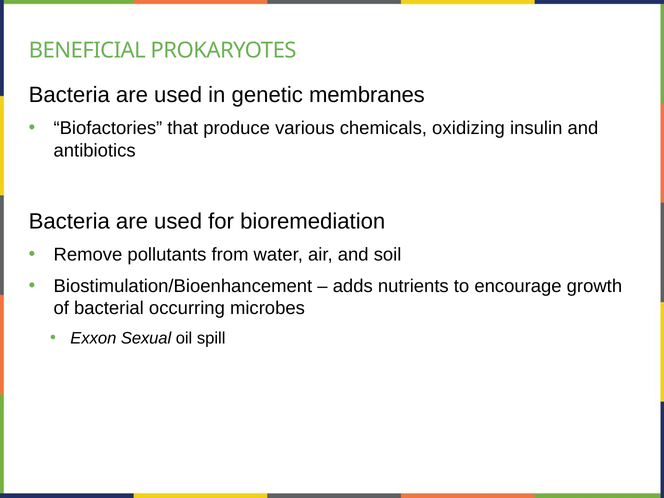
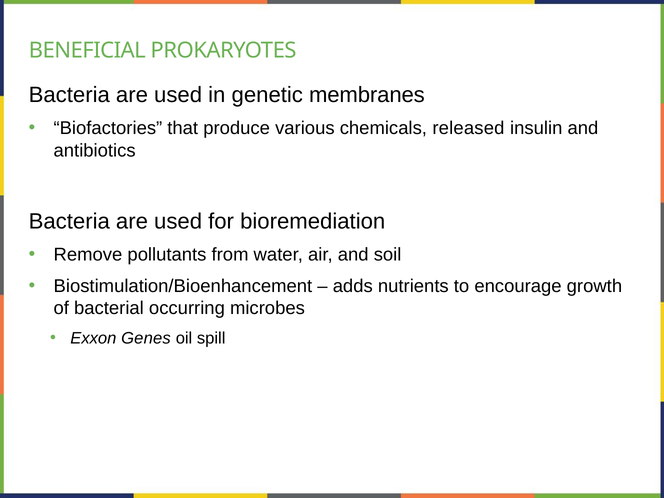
oxidizing: oxidizing -> released (468, 128)
Sexual: Sexual -> Genes (146, 338)
